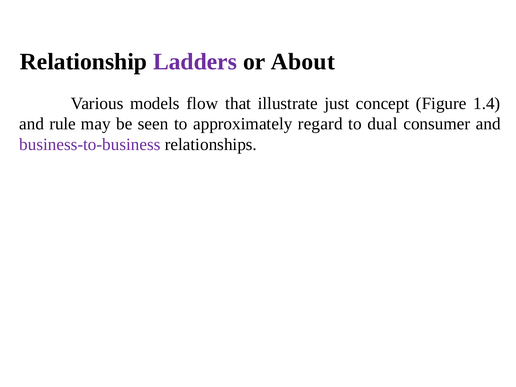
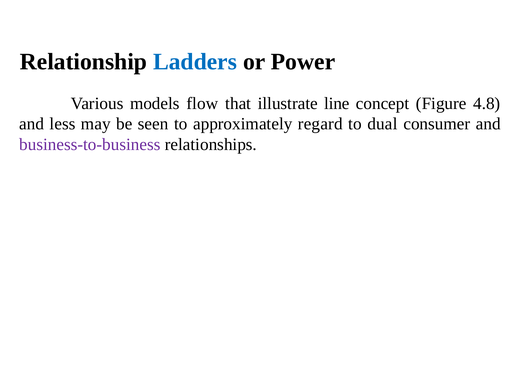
Ladders colour: purple -> blue (195, 62)
About: About -> Power (303, 62)
just: just -> line (337, 103)
1.4: 1.4 -> 4.8 (487, 103)
rule: rule -> less (63, 124)
